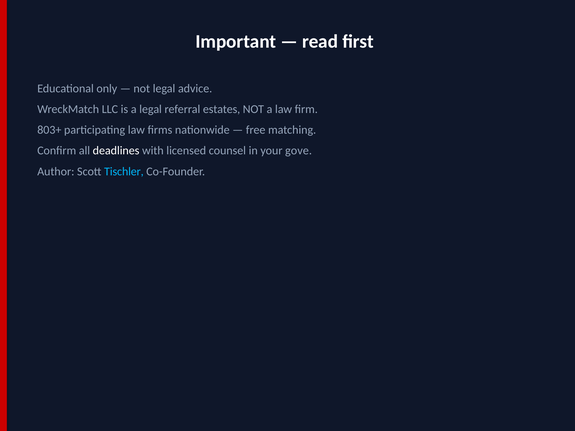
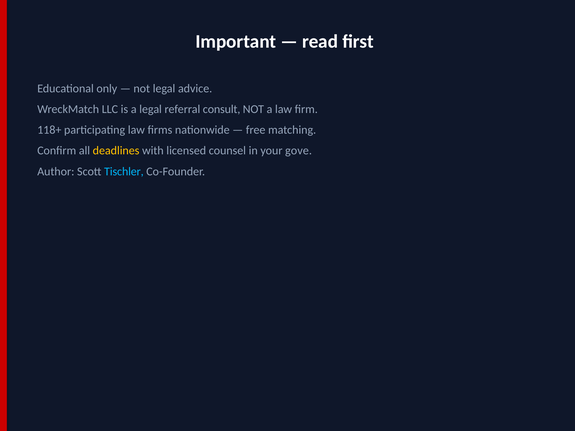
estates: estates -> consult (222, 109)
803+: 803+ -> 118+ (49, 130)
deadlines colour: white -> yellow (116, 151)
